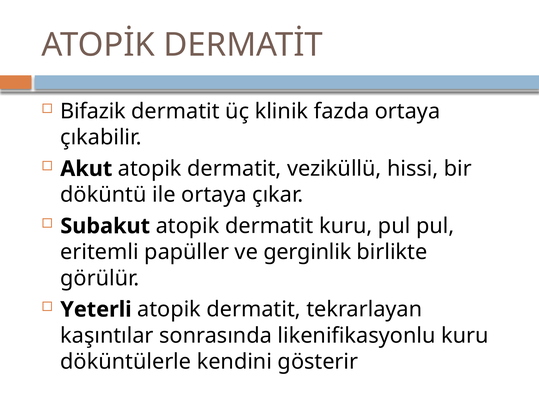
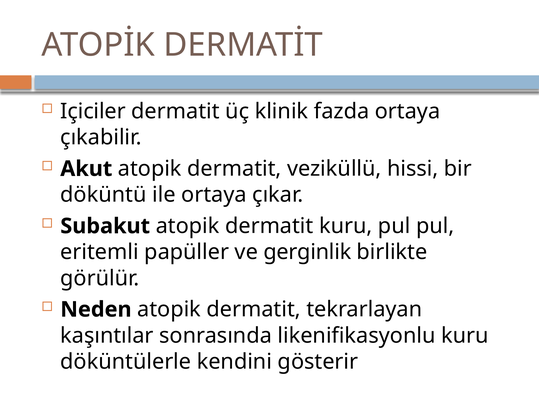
Bifazik: Bifazik -> Içiciler (93, 112)
Yeterli: Yeterli -> Neden (96, 310)
